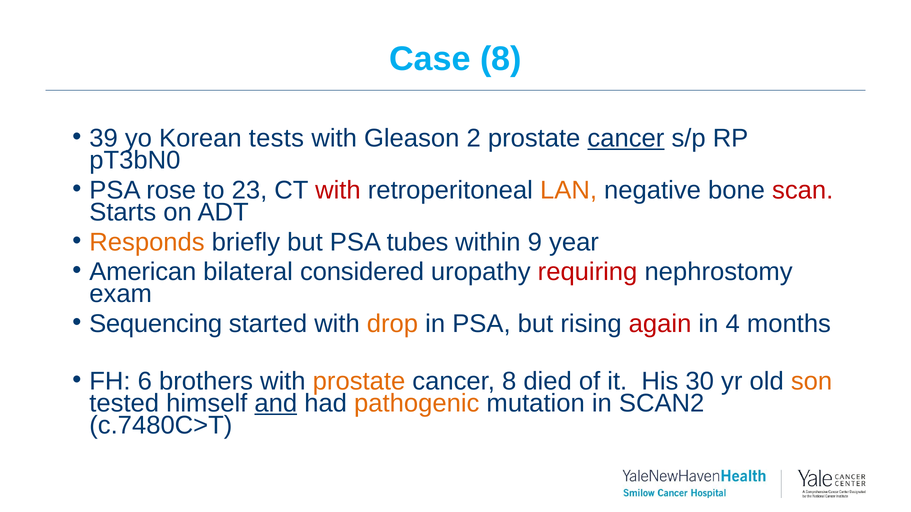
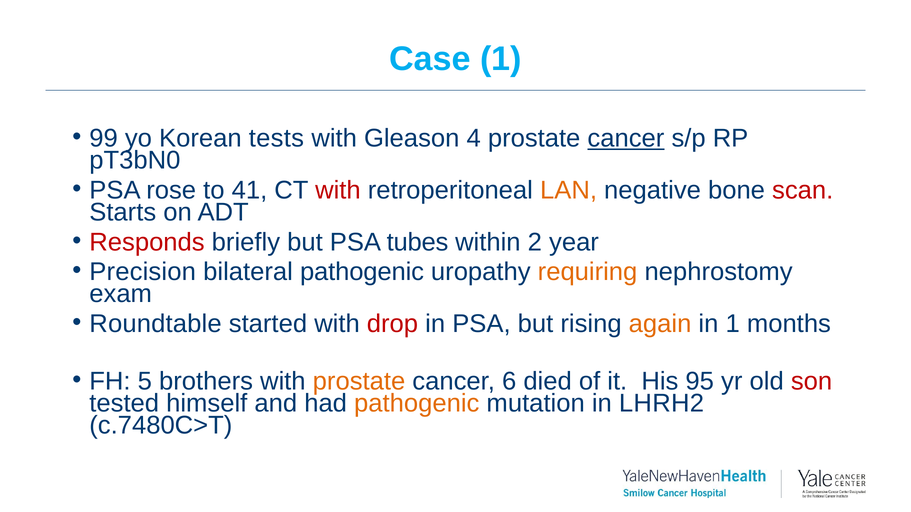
Case 8: 8 -> 1 (501, 59)
39: 39 -> 99 (104, 138)
2: 2 -> 4 (474, 138)
23: 23 -> 41 (249, 190)
Responds colour: orange -> red (147, 242)
9: 9 -> 2 (535, 242)
American: American -> Precision (143, 272)
bilateral considered: considered -> pathogenic (362, 272)
requiring colour: red -> orange (588, 272)
Sequencing: Sequencing -> Roundtable (155, 324)
drop colour: orange -> red (392, 324)
again colour: red -> orange (660, 324)
in 4: 4 -> 1 (733, 324)
6: 6 -> 5 (145, 381)
cancer 8: 8 -> 6 (509, 381)
30: 30 -> 95 (700, 381)
son colour: orange -> red (812, 381)
and underline: present -> none (276, 404)
SCAN2: SCAN2 -> LHRH2 (662, 404)
